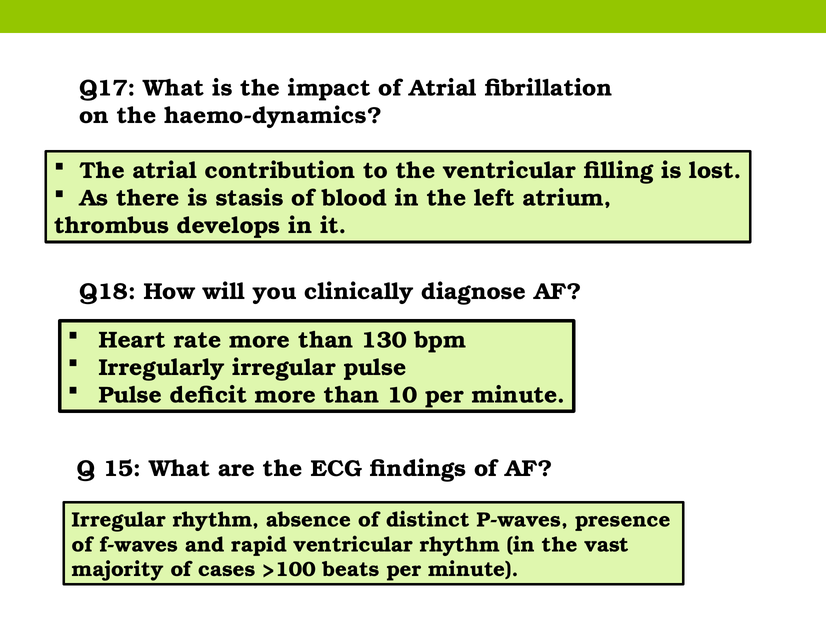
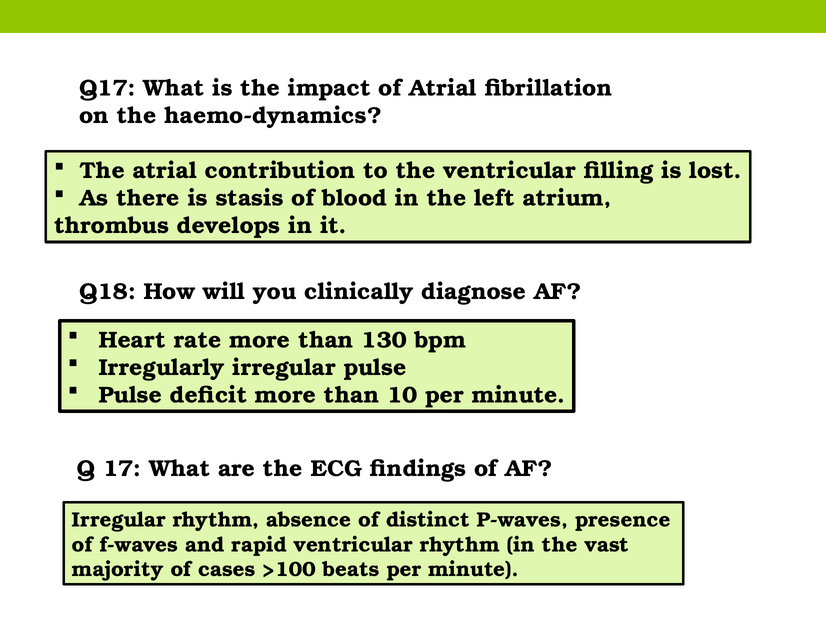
15: 15 -> 17 (122, 469)
